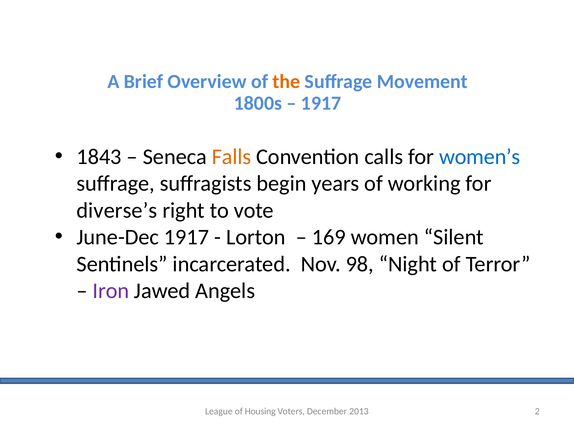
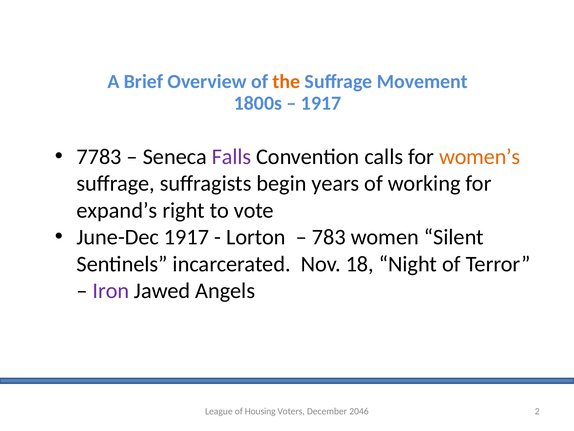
1843: 1843 -> 7783 (99, 156)
Falls colour: orange -> purple (231, 156)
women’s colour: blue -> orange (480, 156)
diverse’s: diverse’s -> expand’s (117, 210)
169: 169 -> 783 (329, 237)
98: 98 -> 18 (360, 264)
2013: 2013 -> 2046 (359, 411)
